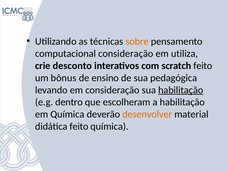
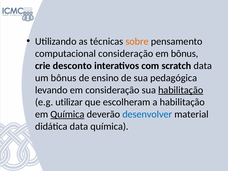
em utiliza: utiliza -> bônus (185, 54)
scratch feito: feito -> data (203, 66)
dentro: dentro -> utilizar (69, 102)
Química underline: none -> present (67, 114)
desenvolver colour: orange -> blue (147, 114)
didática feito: feito -> data (79, 126)
